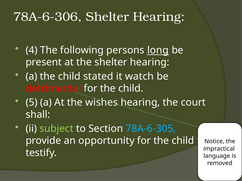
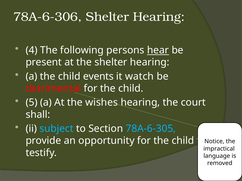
long: long -> hear (158, 50)
stated: stated -> events (98, 77)
subject colour: light green -> light blue (56, 129)
